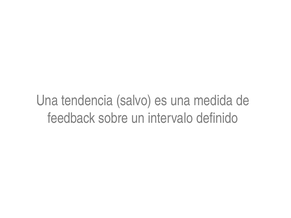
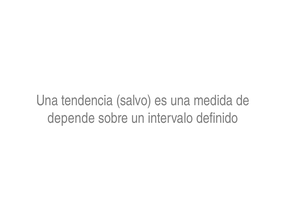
feedback: feedback -> depende (71, 118)
